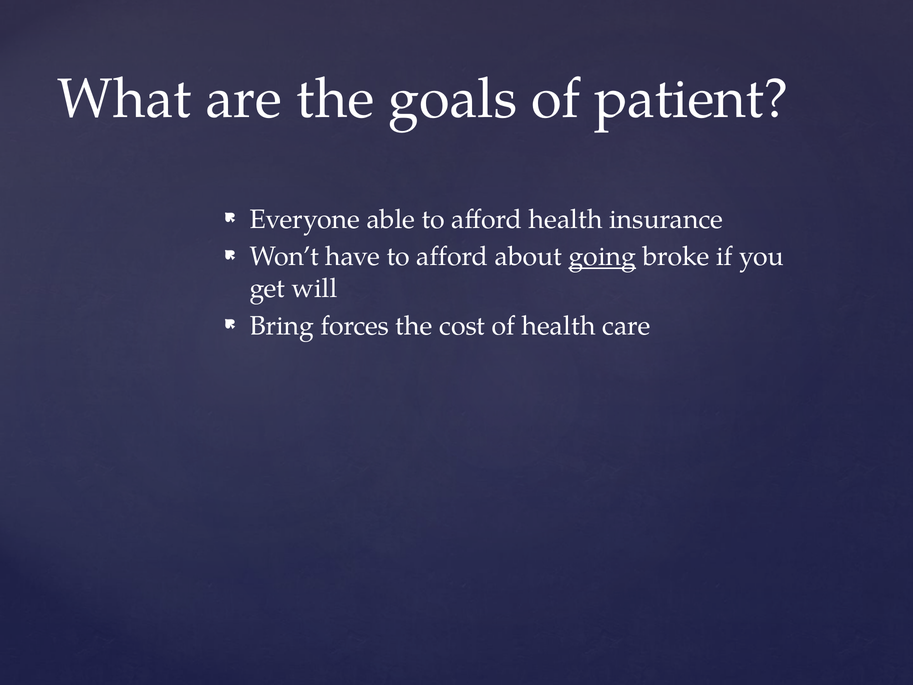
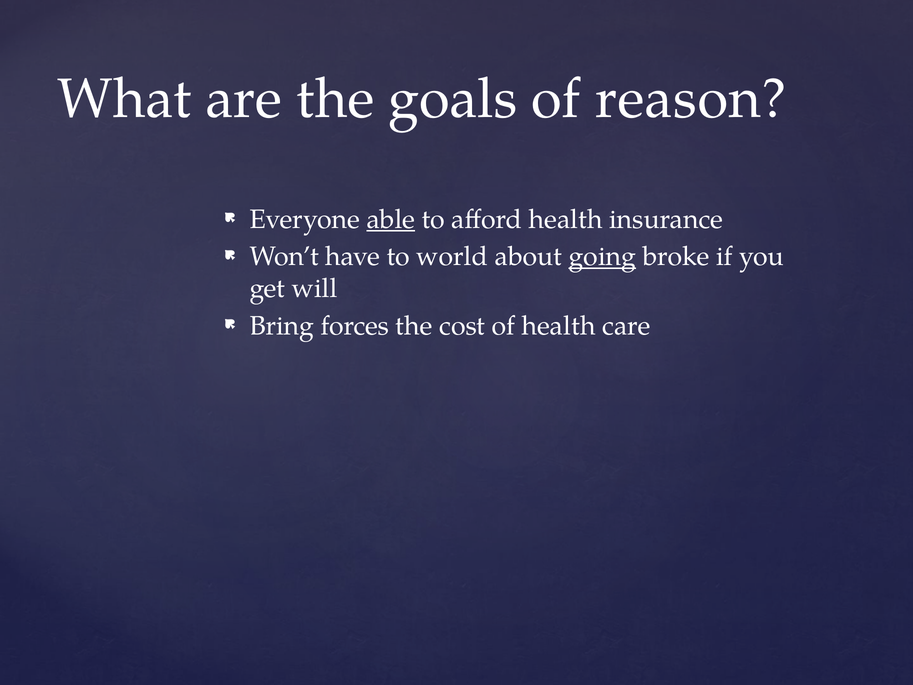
patient: patient -> reason (691, 99)
able underline: none -> present (391, 219)
have to afford: afford -> world (452, 257)
